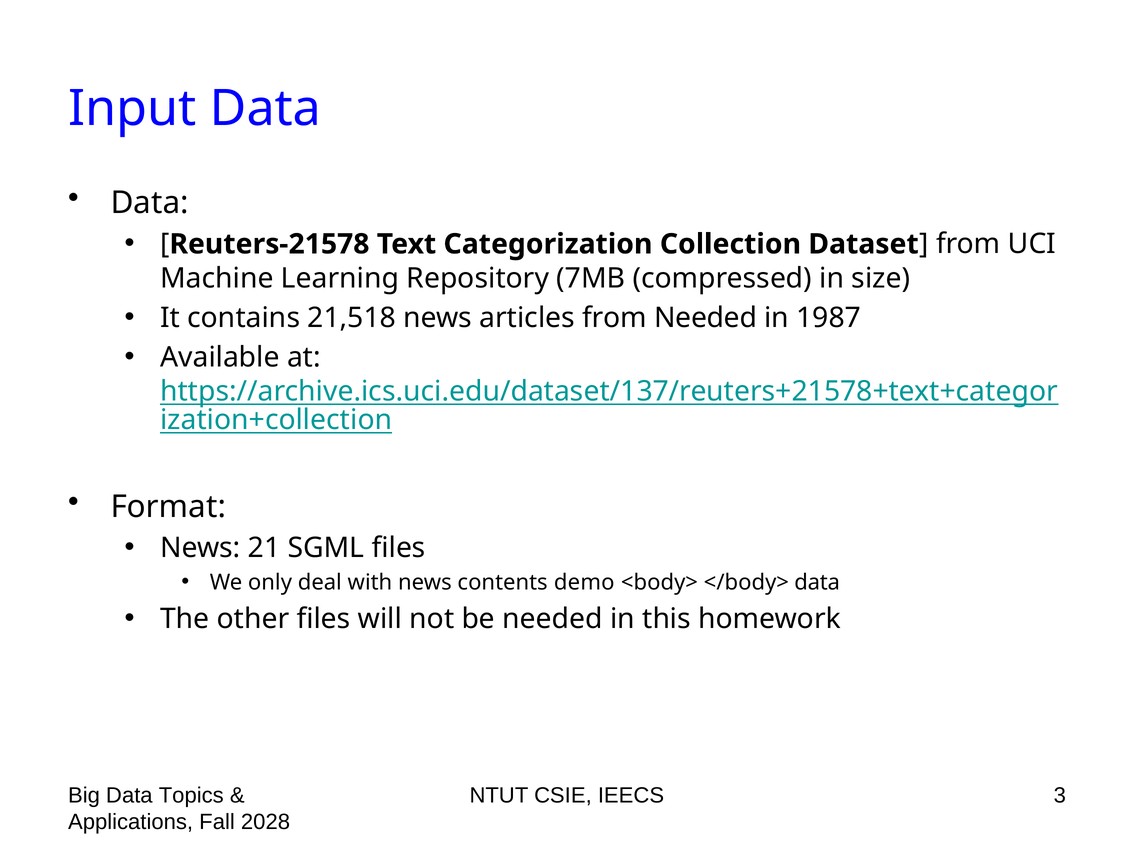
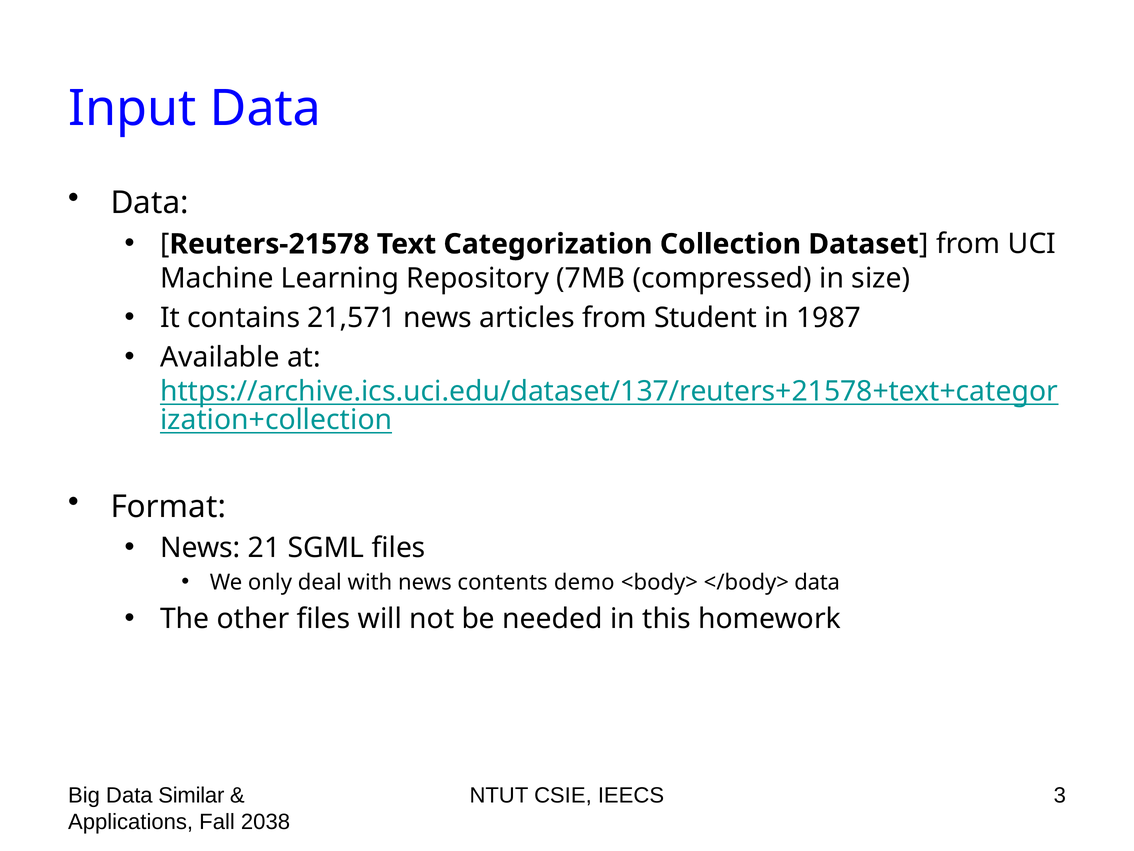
21,518: 21,518 -> 21,571 (352, 318)
from Needed: Needed -> Student (706, 318)
Topics: Topics -> Similar (191, 795)
2028: 2028 -> 2038 (265, 821)
